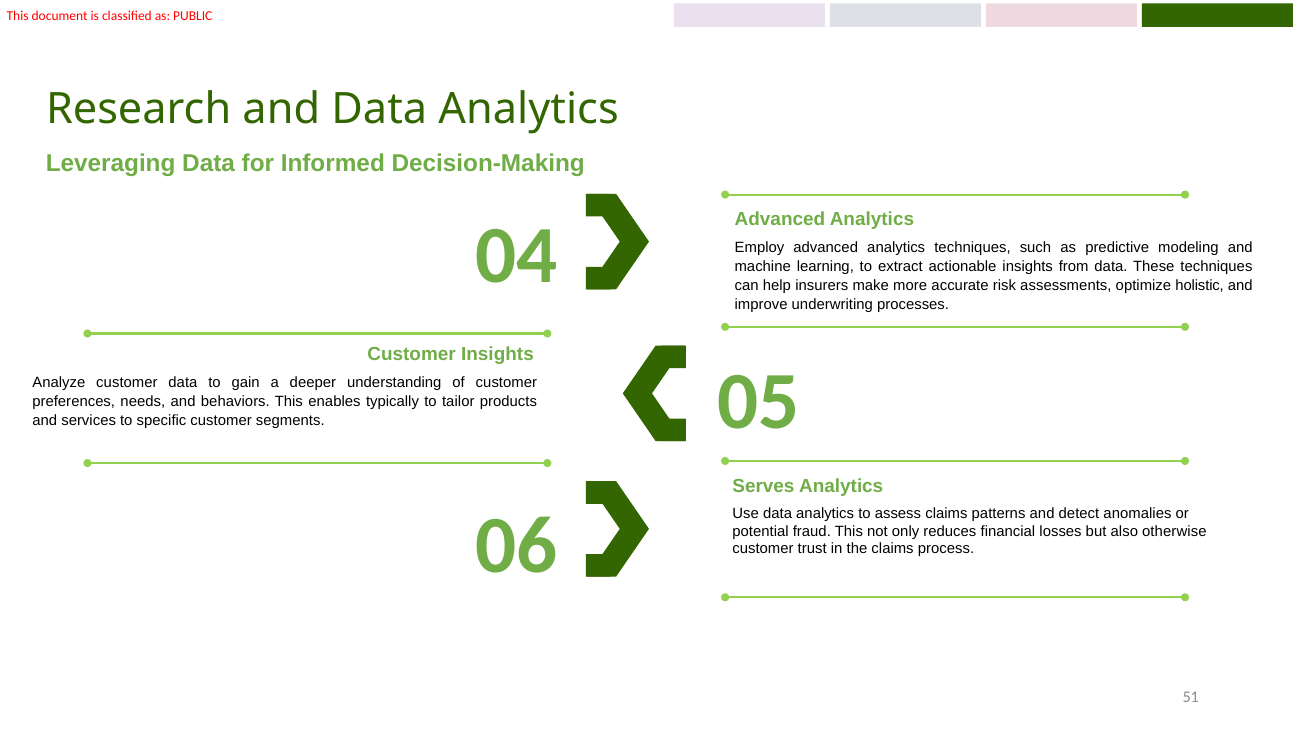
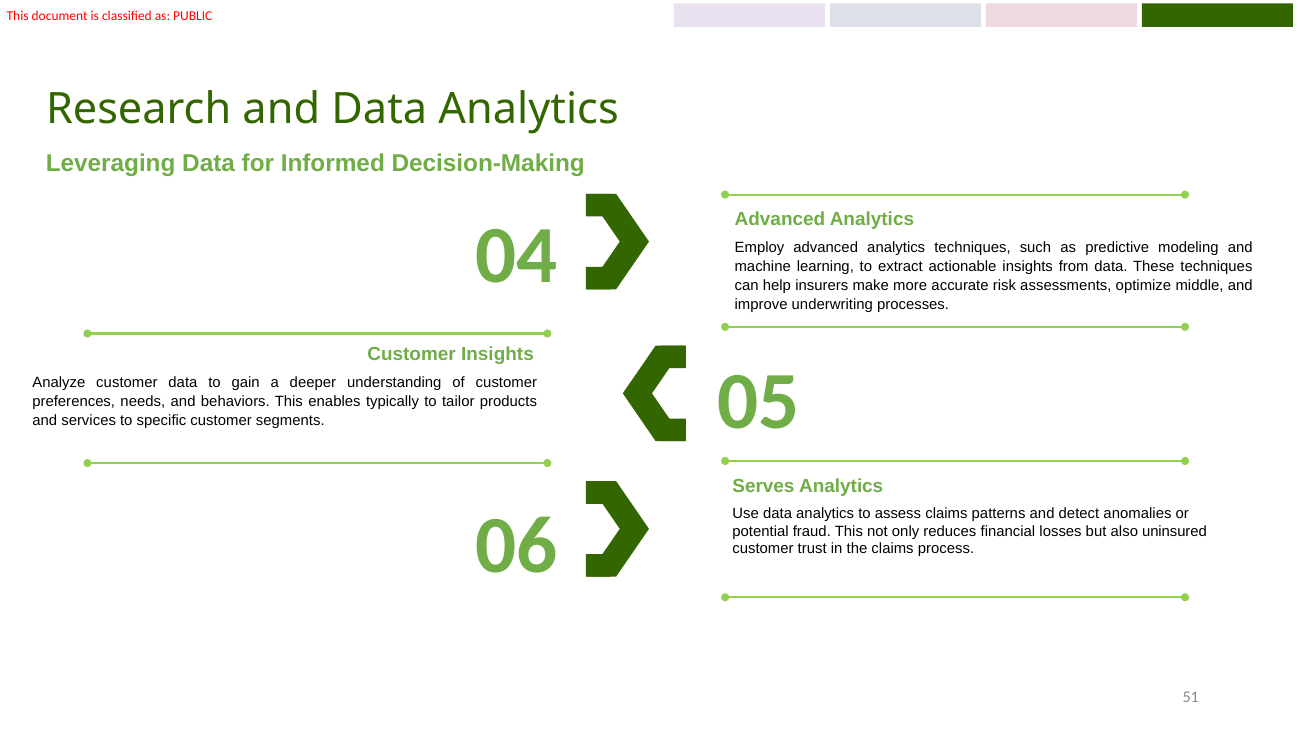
holistic: holistic -> middle (1200, 286)
otherwise: otherwise -> uninsured (1174, 531)
